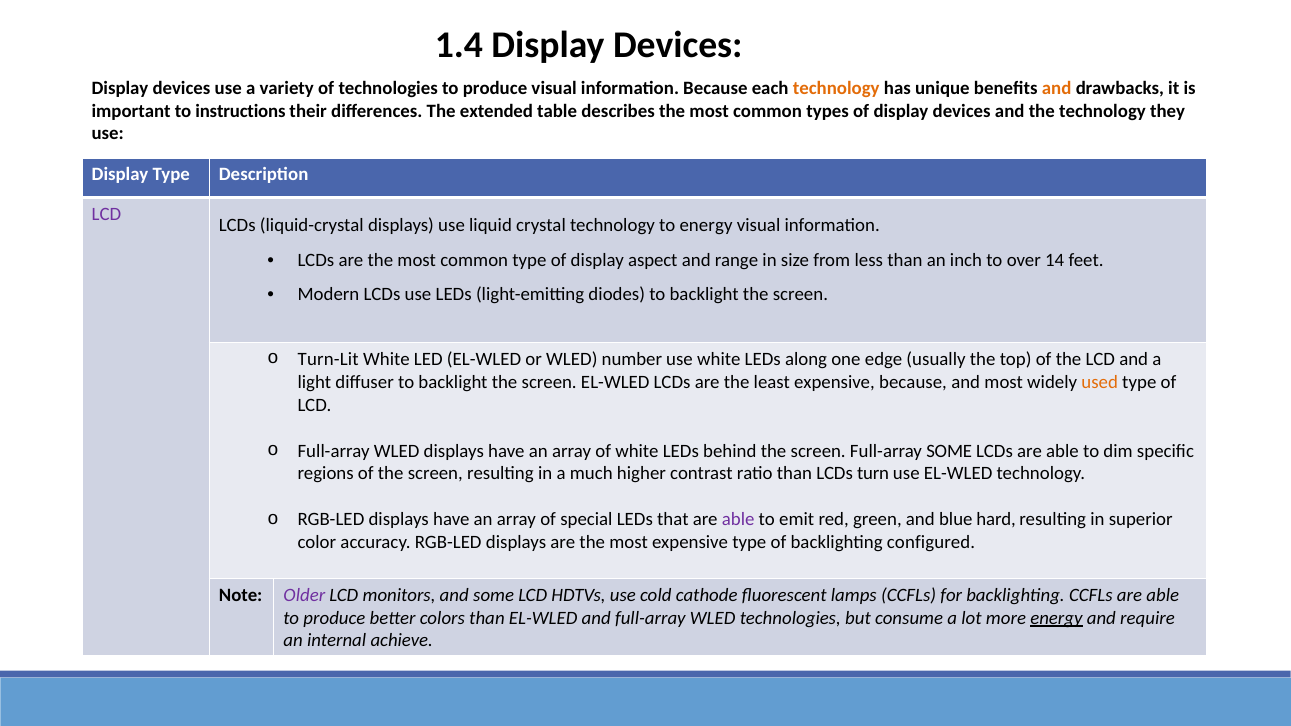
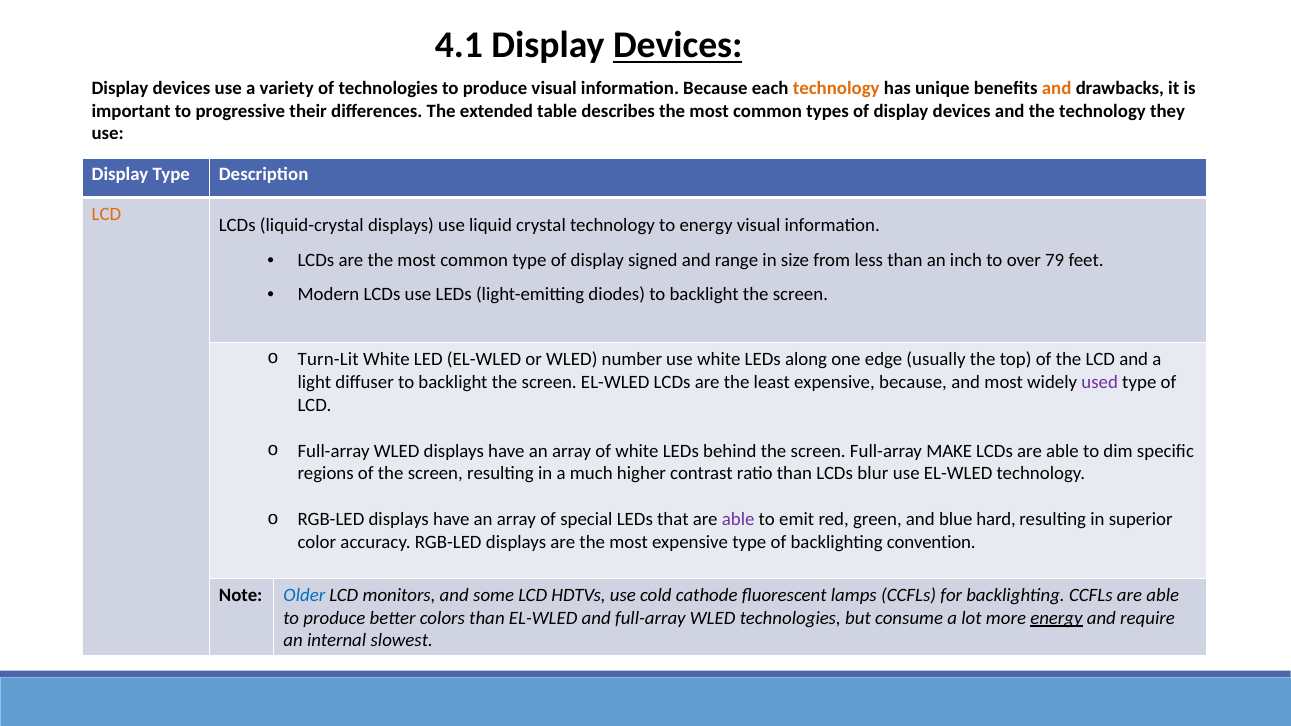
1.4: 1.4 -> 4.1 (459, 46)
Devices underline: none -> present (678, 46)
instructions: instructions -> progressive (240, 111)
LCD colour: purple -> orange (106, 214)
aspect: aspect -> signed (653, 260)
14: 14 -> 79 (1055, 260)
used colour: orange -> purple (1100, 382)
Full-array SOME: SOME -> MAKE (949, 451)
turn: turn -> blur (873, 474)
configured: configured -> convention (931, 543)
Older colour: purple -> blue (304, 595)
achieve: achieve -> slowest (402, 641)
